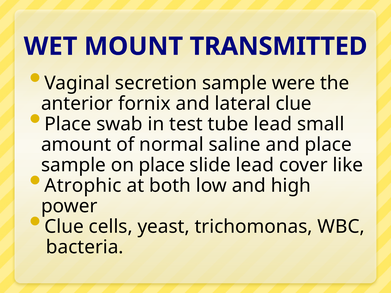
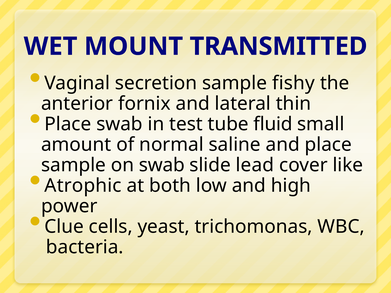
were: were -> fishy (293, 83)
lateral clue: clue -> thin (294, 104)
tube lead: lead -> fluid (273, 124)
on place: place -> swab (162, 165)
